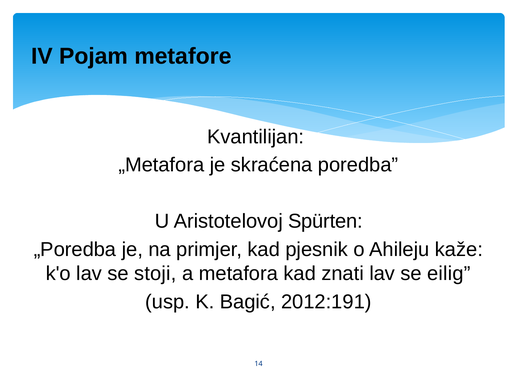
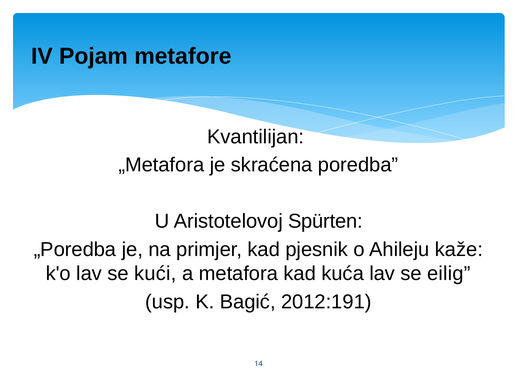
stoji: stoji -> kući (155, 273)
znati: znati -> kuća (343, 273)
